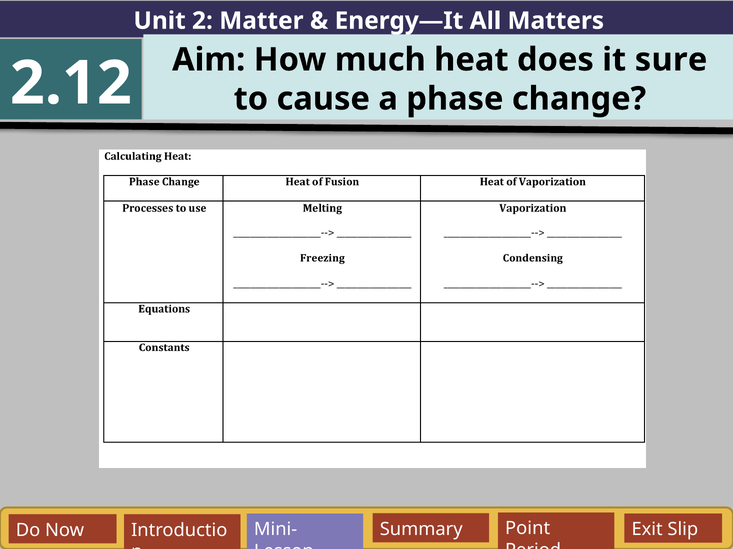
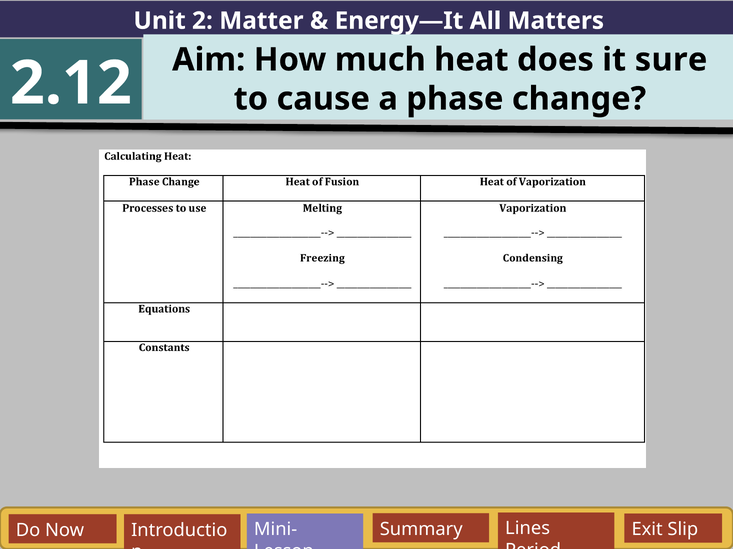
Point: Point -> Lines (528, 529)
